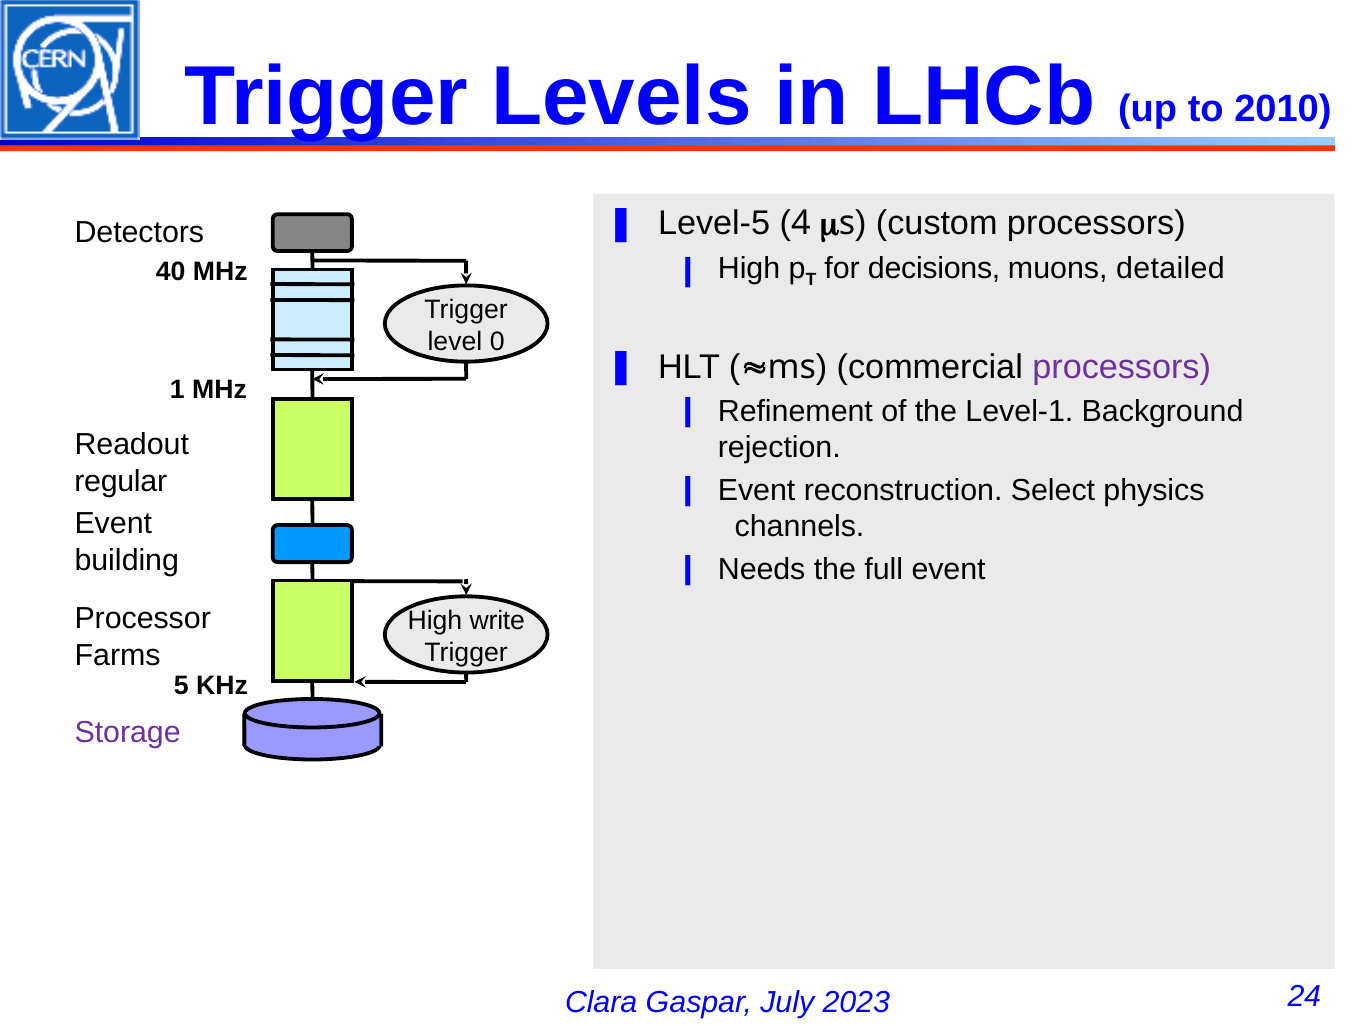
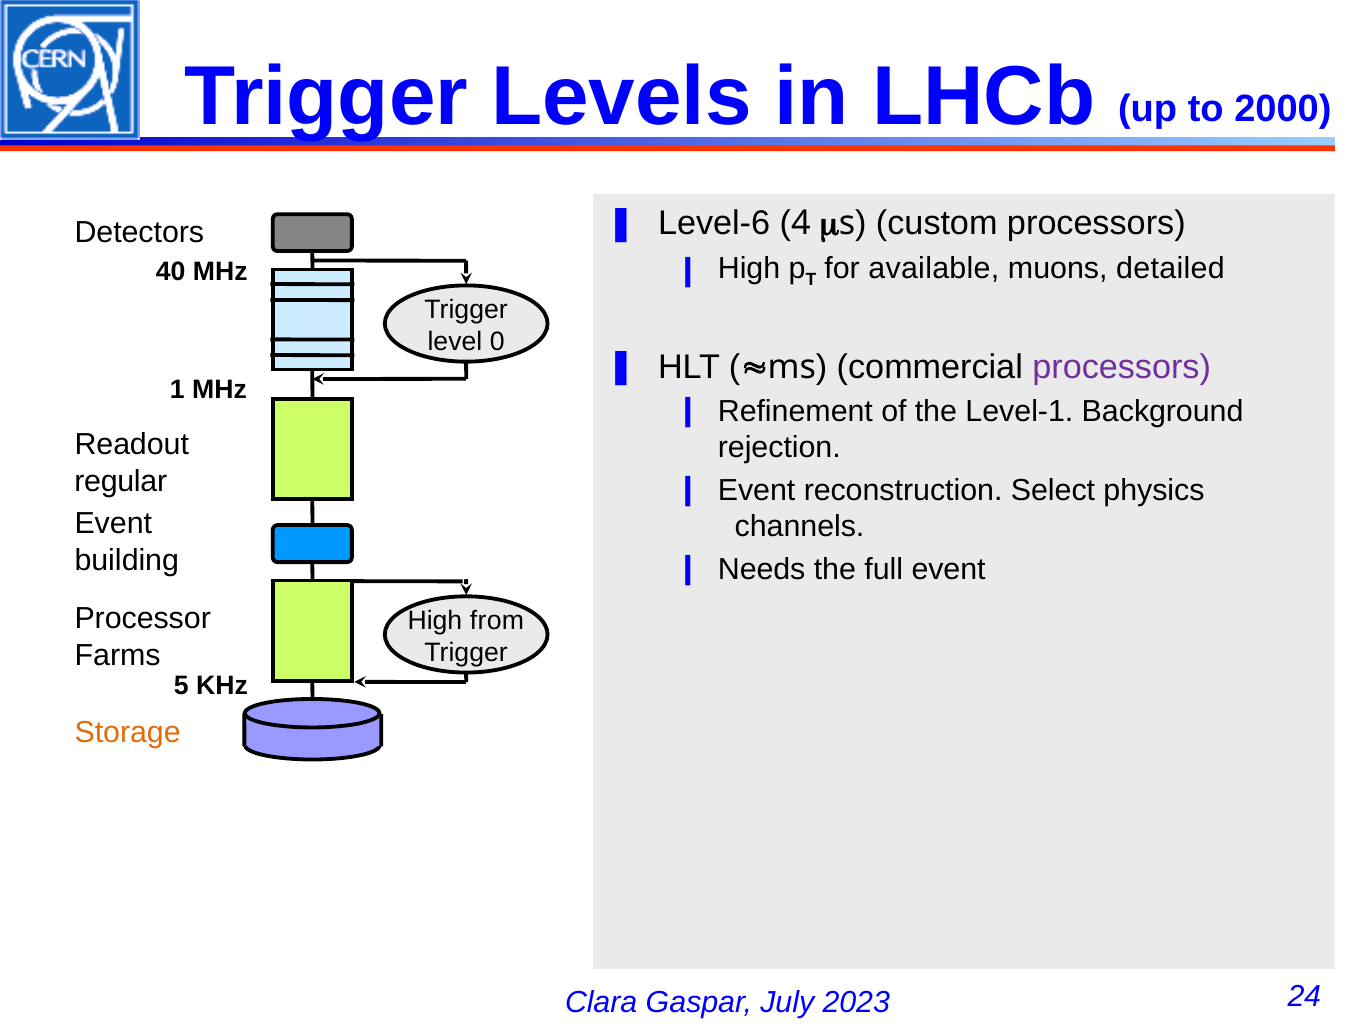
2010: 2010 -> 2000 (1283, 109)
Level-5: Level-5 -> Level-6 (714, 224)
decisions: decisions -> available (934, 268)
write: write -> from (497, 621)
Storage colour: purple -> orange (128, 733)
